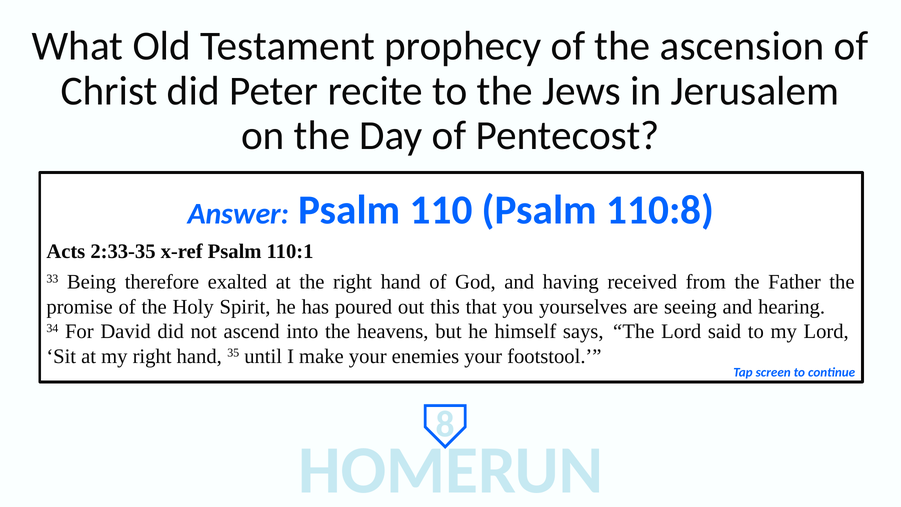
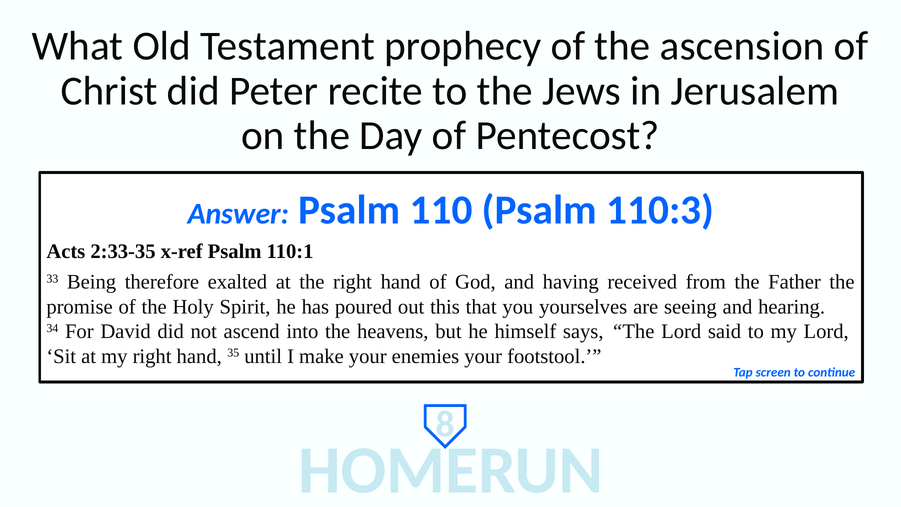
110:8: 110:8 -> 110:3 (660, 210)
